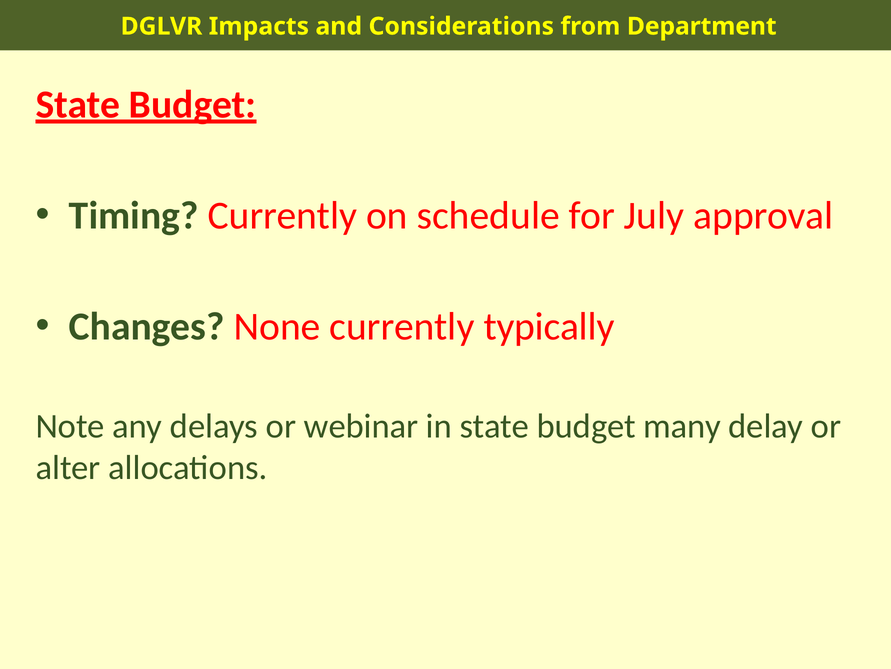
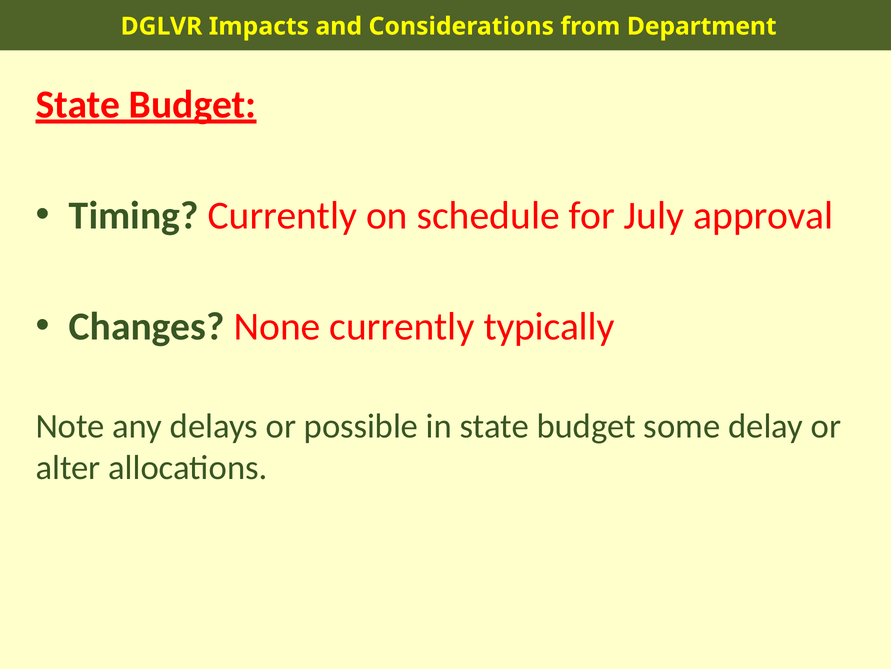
webinar: webinar -> possible (361, 426)
many: many -> some (682, 426)
